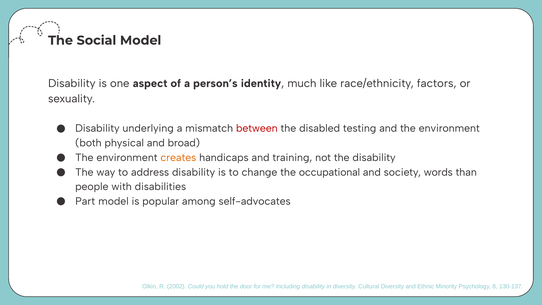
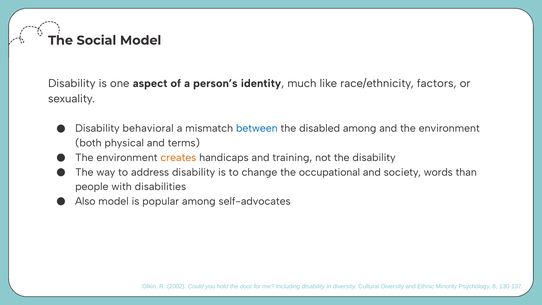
underlying: underlying -> behavioral (148, 128)
between colour: red -> blue (257, 128)
disabled testing: testing -> among (360, 128)
broad: broad -> terms (184, 143)
Part: Part -> Also (85, 201)
